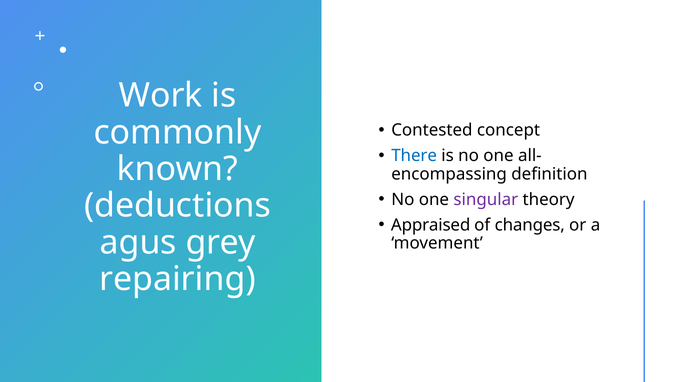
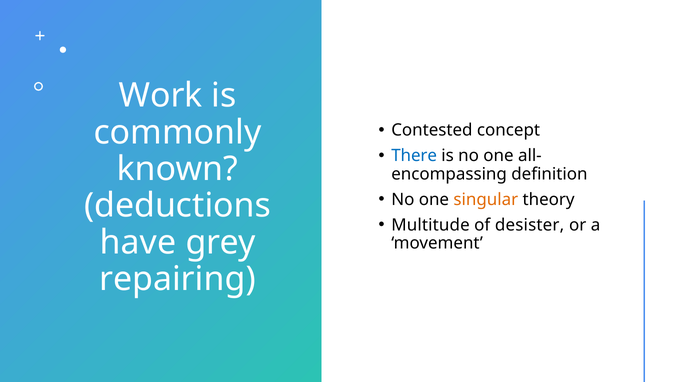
singular colour: purple -> orange (486, 199)
Appraised: Appraised -> Multitude (430, 225)
changes: changes -> desister (530, 225)
agus: agus -> have (138, 242)
